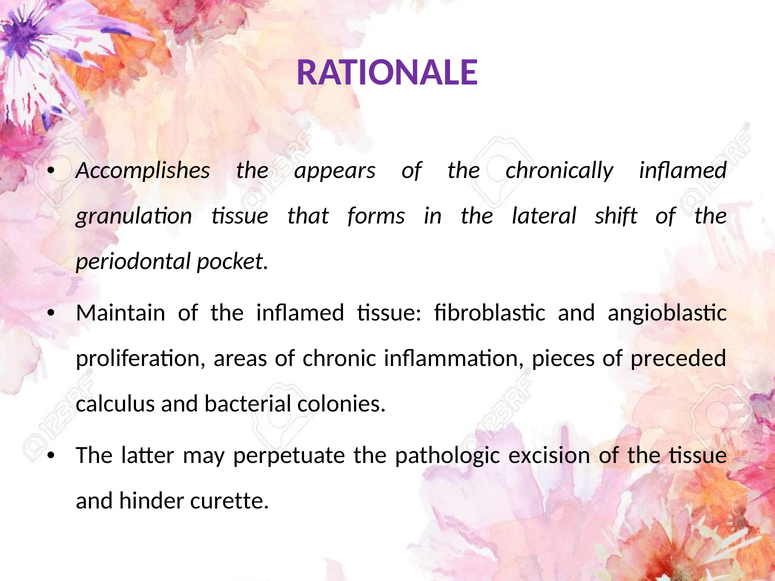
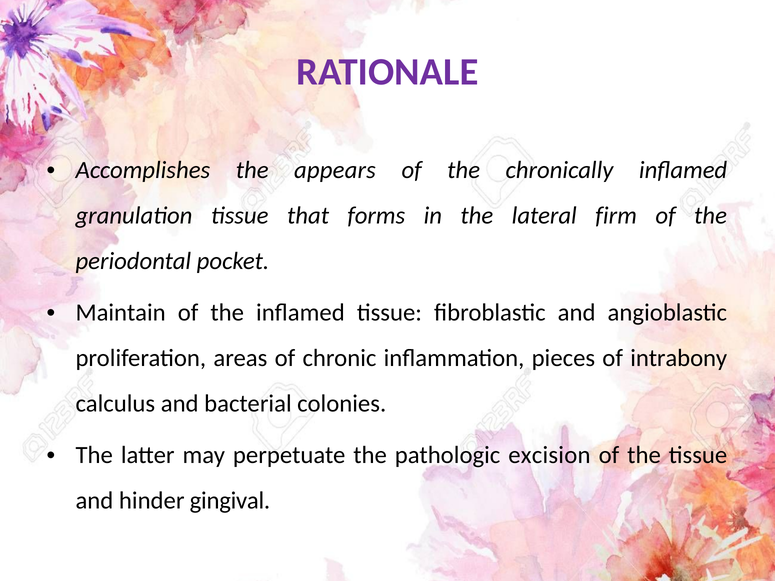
shift: shift -> firm (616, 216)
preceded: preceded -> intrabony (679, 358)
curette: curette -> gingival (230, 501)
